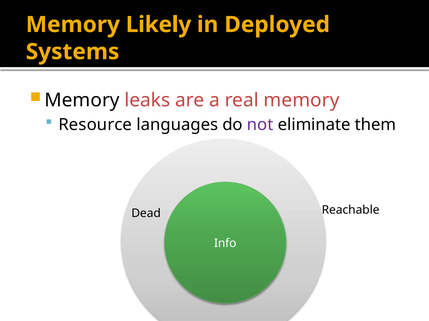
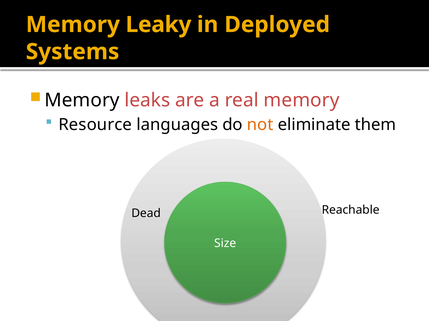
Likely: Likely -> Leaky (158, 25)
not colour: purple -> orange (260, 125)
Info: Info -> Size (225, 244)
